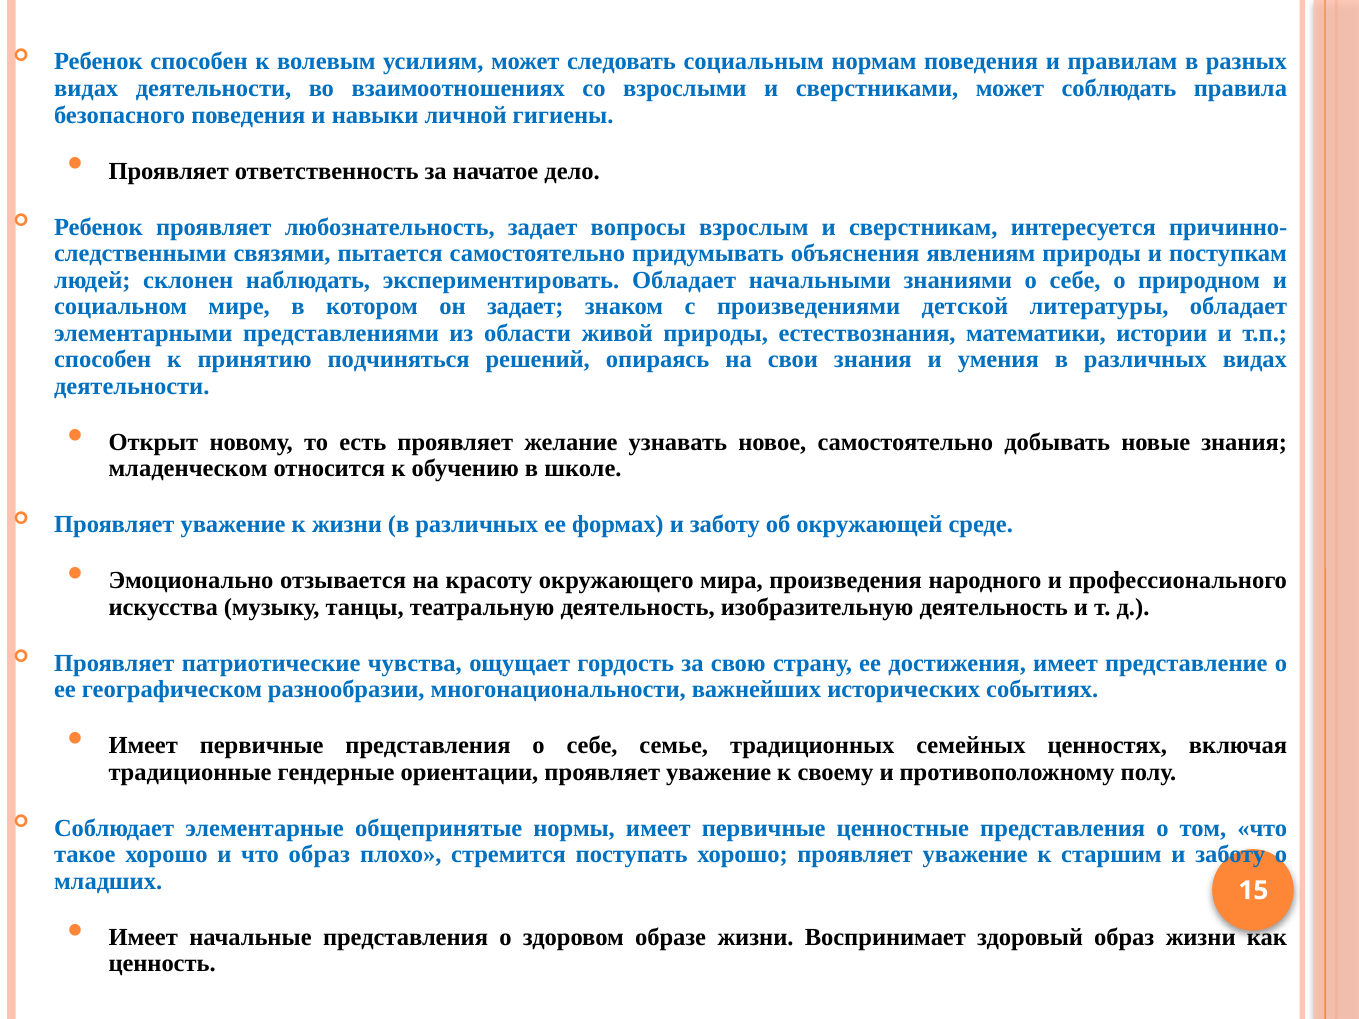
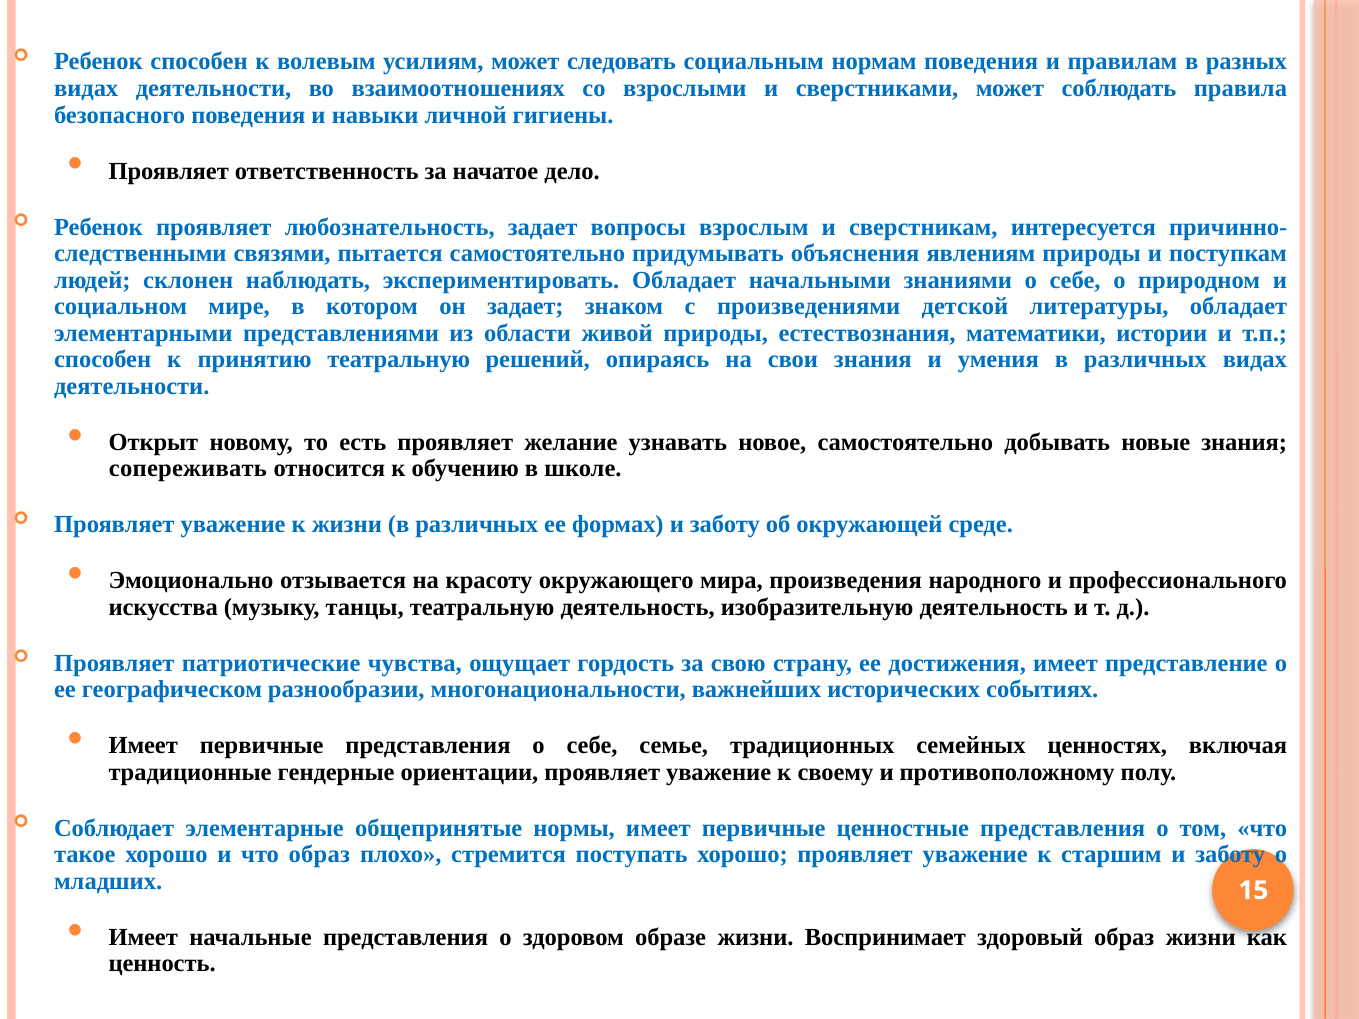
принятию подчиняться: подчиняться -> театральную (399, 360)
младенческом: младенческом -> сопереживать (188, 469)
